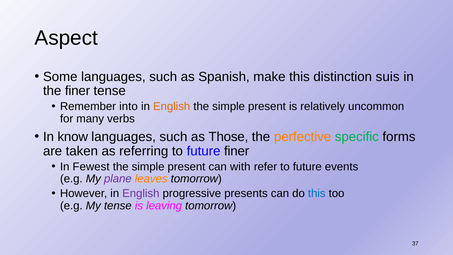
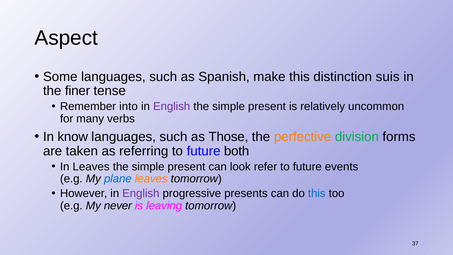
English colour: orange -> purple (172, 106)
specific: specific -> division (357, 137)
future finer: finer -> both (237, 151)
In Fewest: Fewest -> Leaves (91, 167)
with: with -> look (240, 167)
plane colour: purple -> blue (118, 179)
My tense: tense -> never (118, 206)
